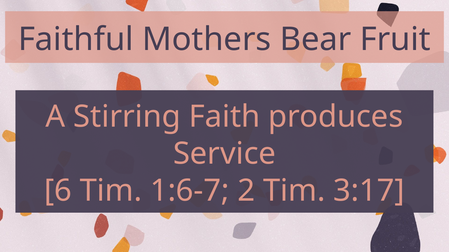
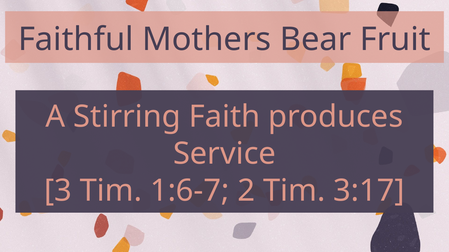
6: 6 -> 3 (58, 191)
